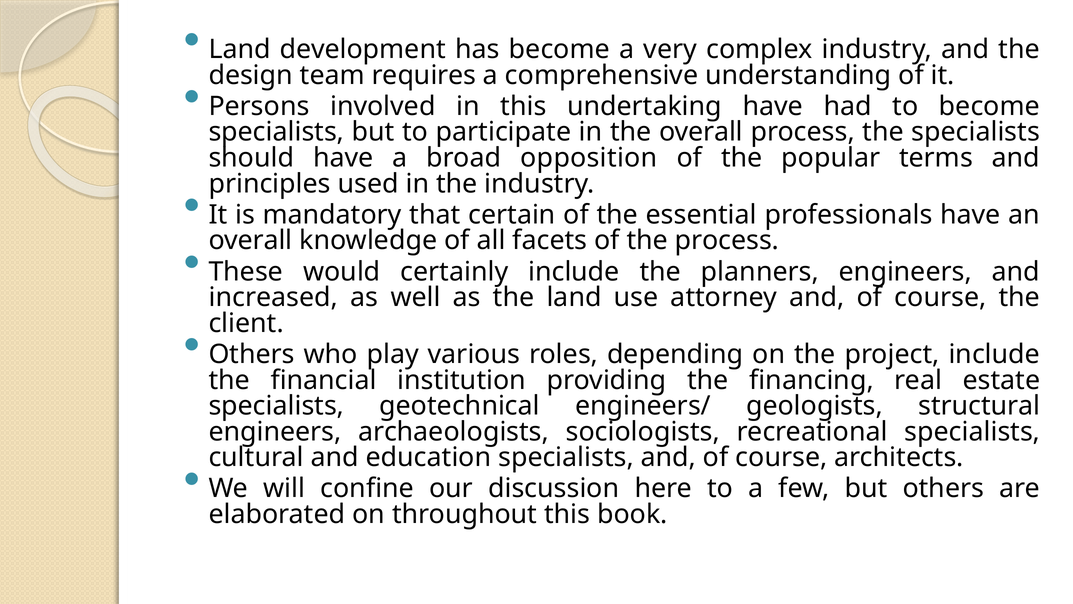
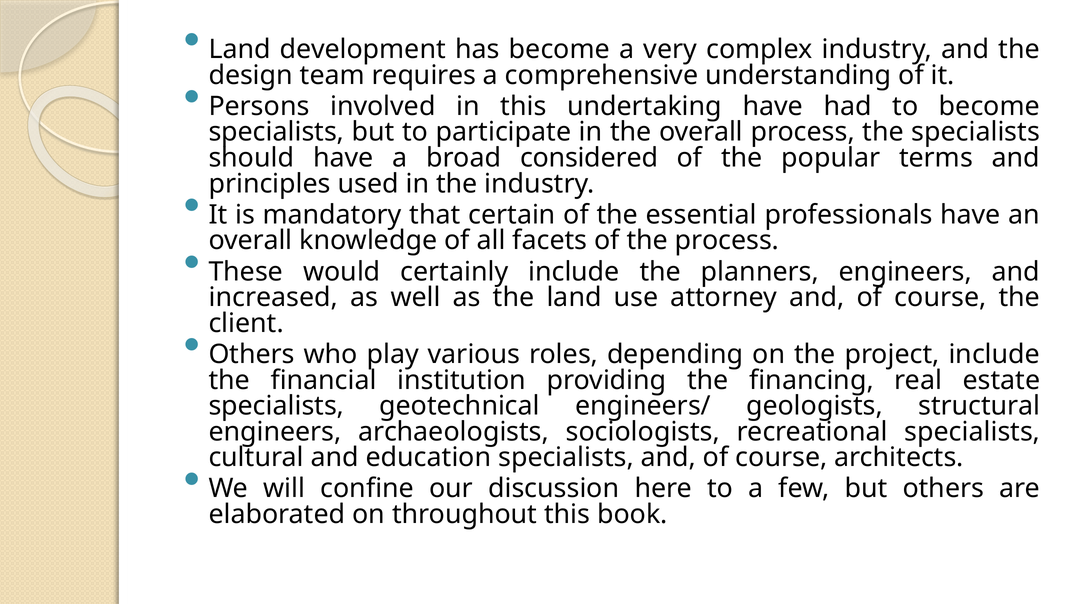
opposition: opposition -> considered (589, 158)
